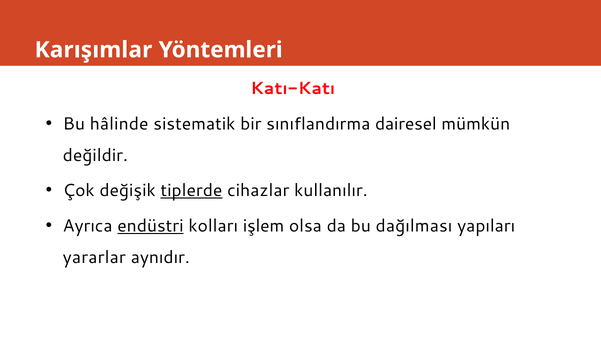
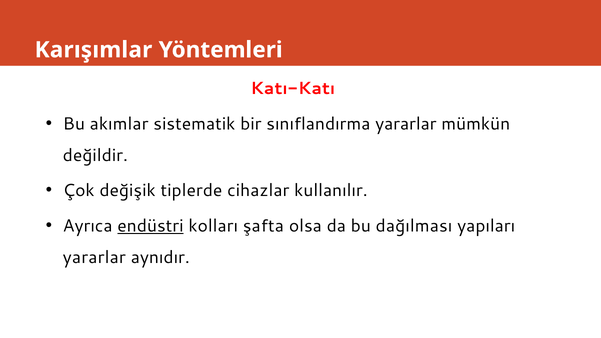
hâlinde: hâlinde -> akımlar (119, 124)
sınıflandırma dairesel: dairesel -> yararlar (406, 124)
tiplerde underline: present -> none (191, 191)
işlem: işlem -> şafta (263, 226)
